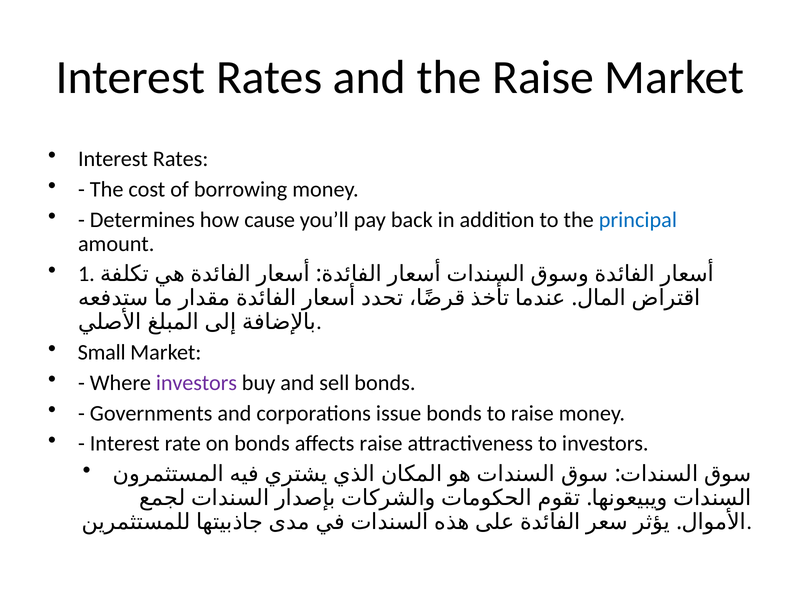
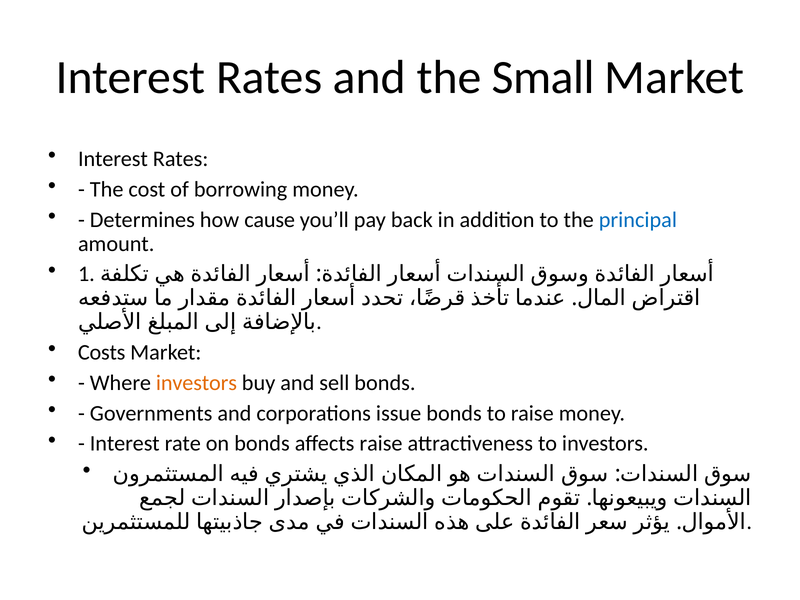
the Raise: Raise -> Small (543, 77)
Small: Small -> Costs (102, 352)
investors colour: purple -> orange (196, 383)
